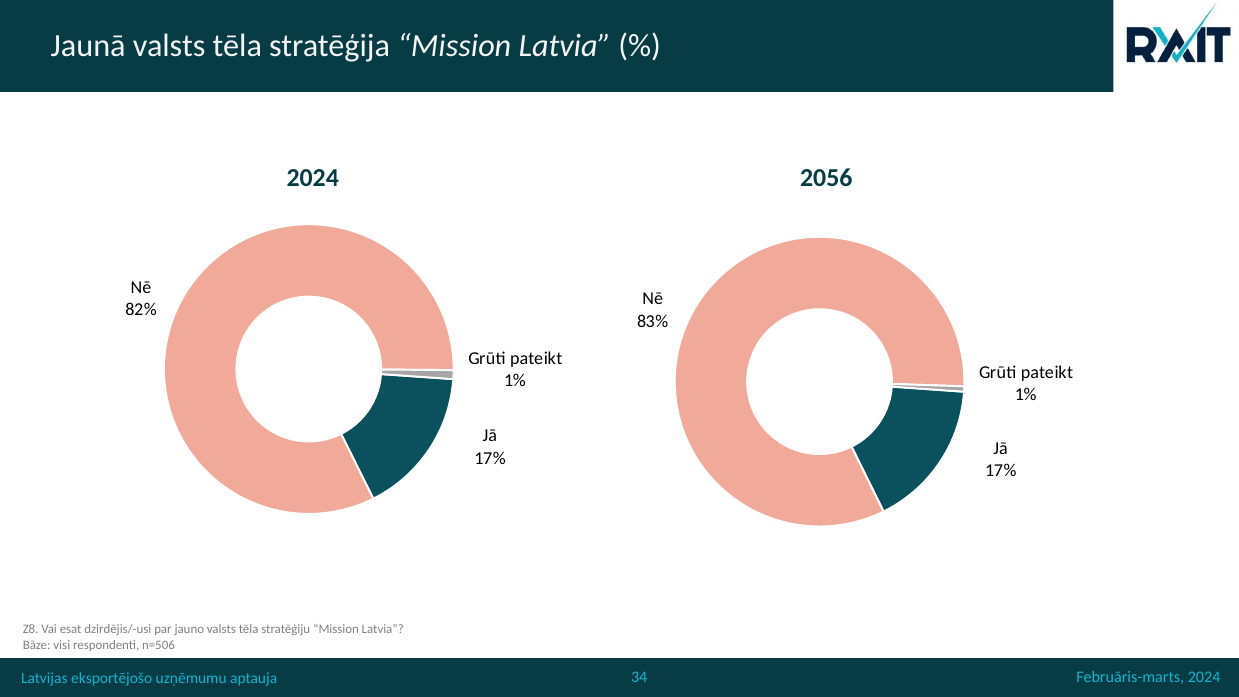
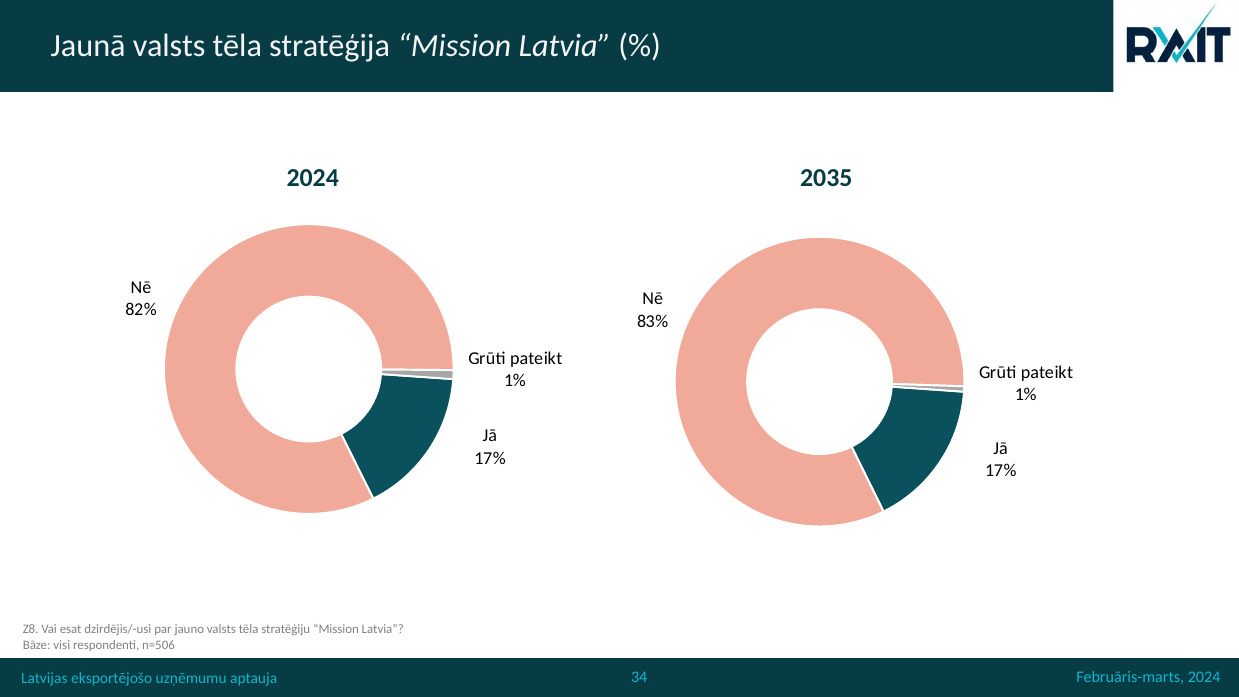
2056: 2056 -> 2035 (826, 178)
